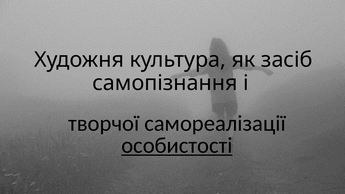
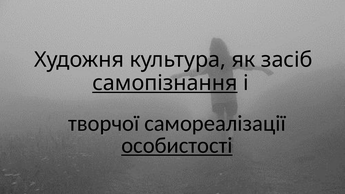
самопізнання underline: none -> present (165, 83)
